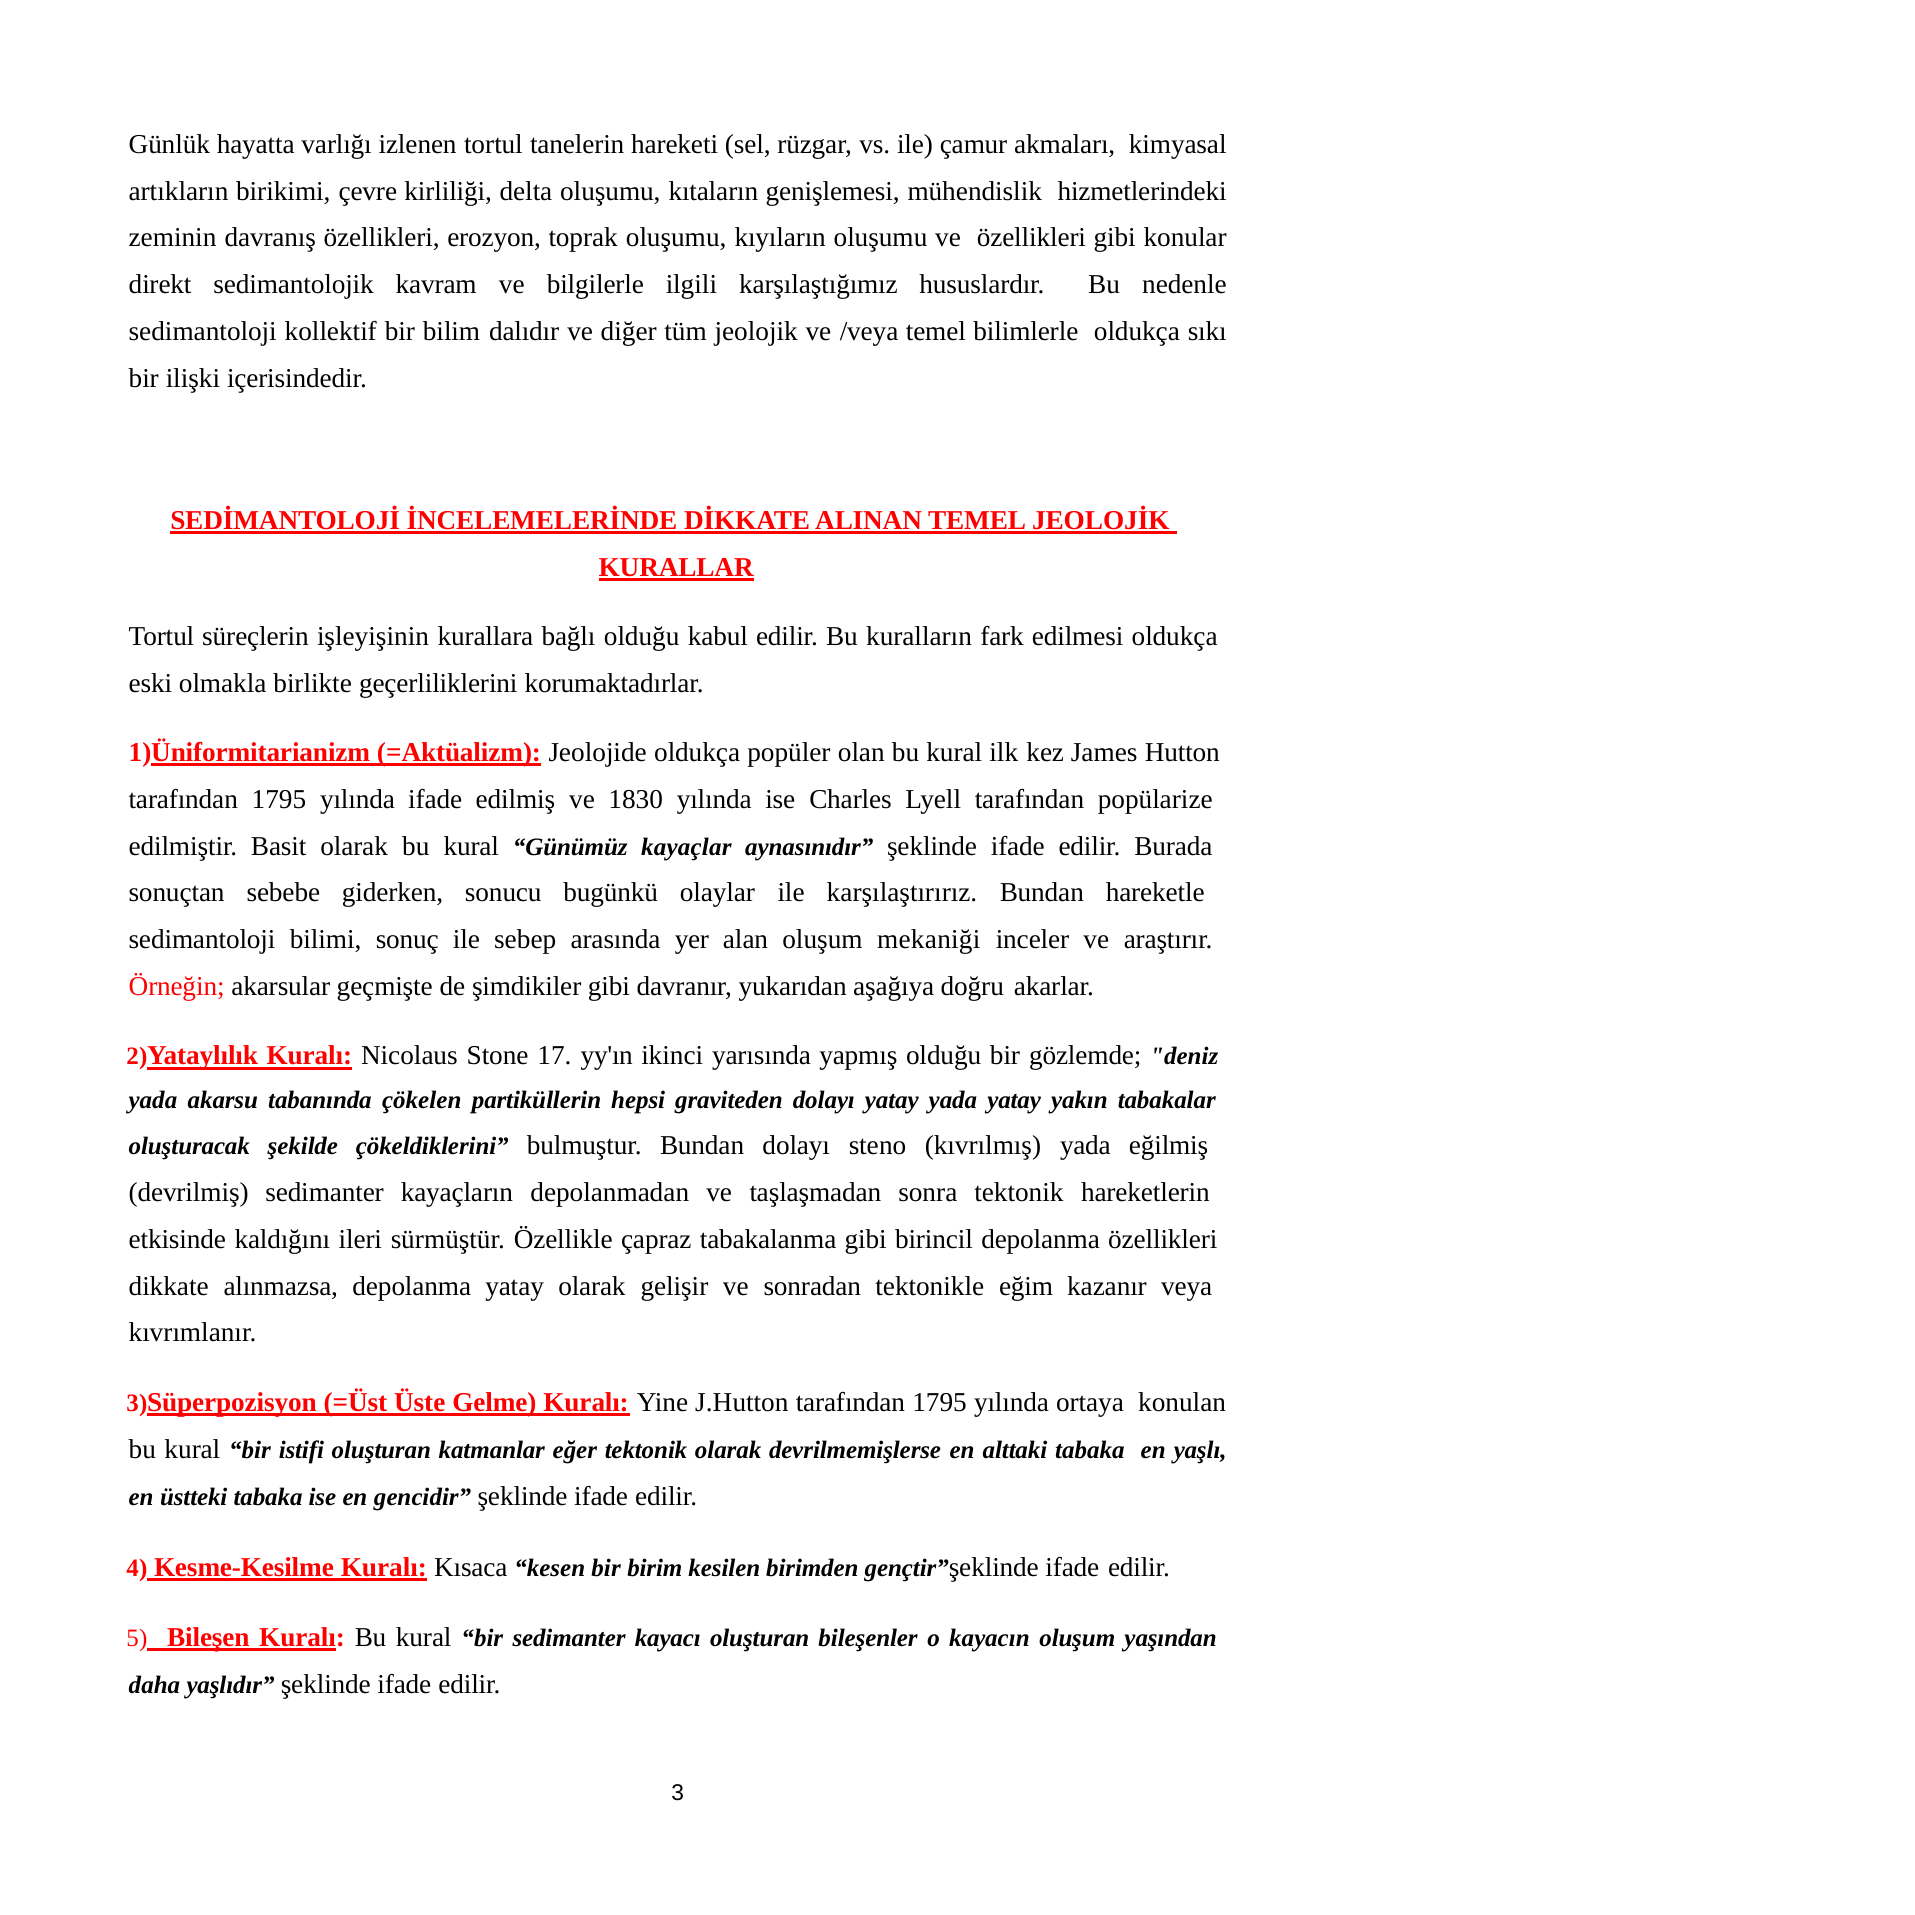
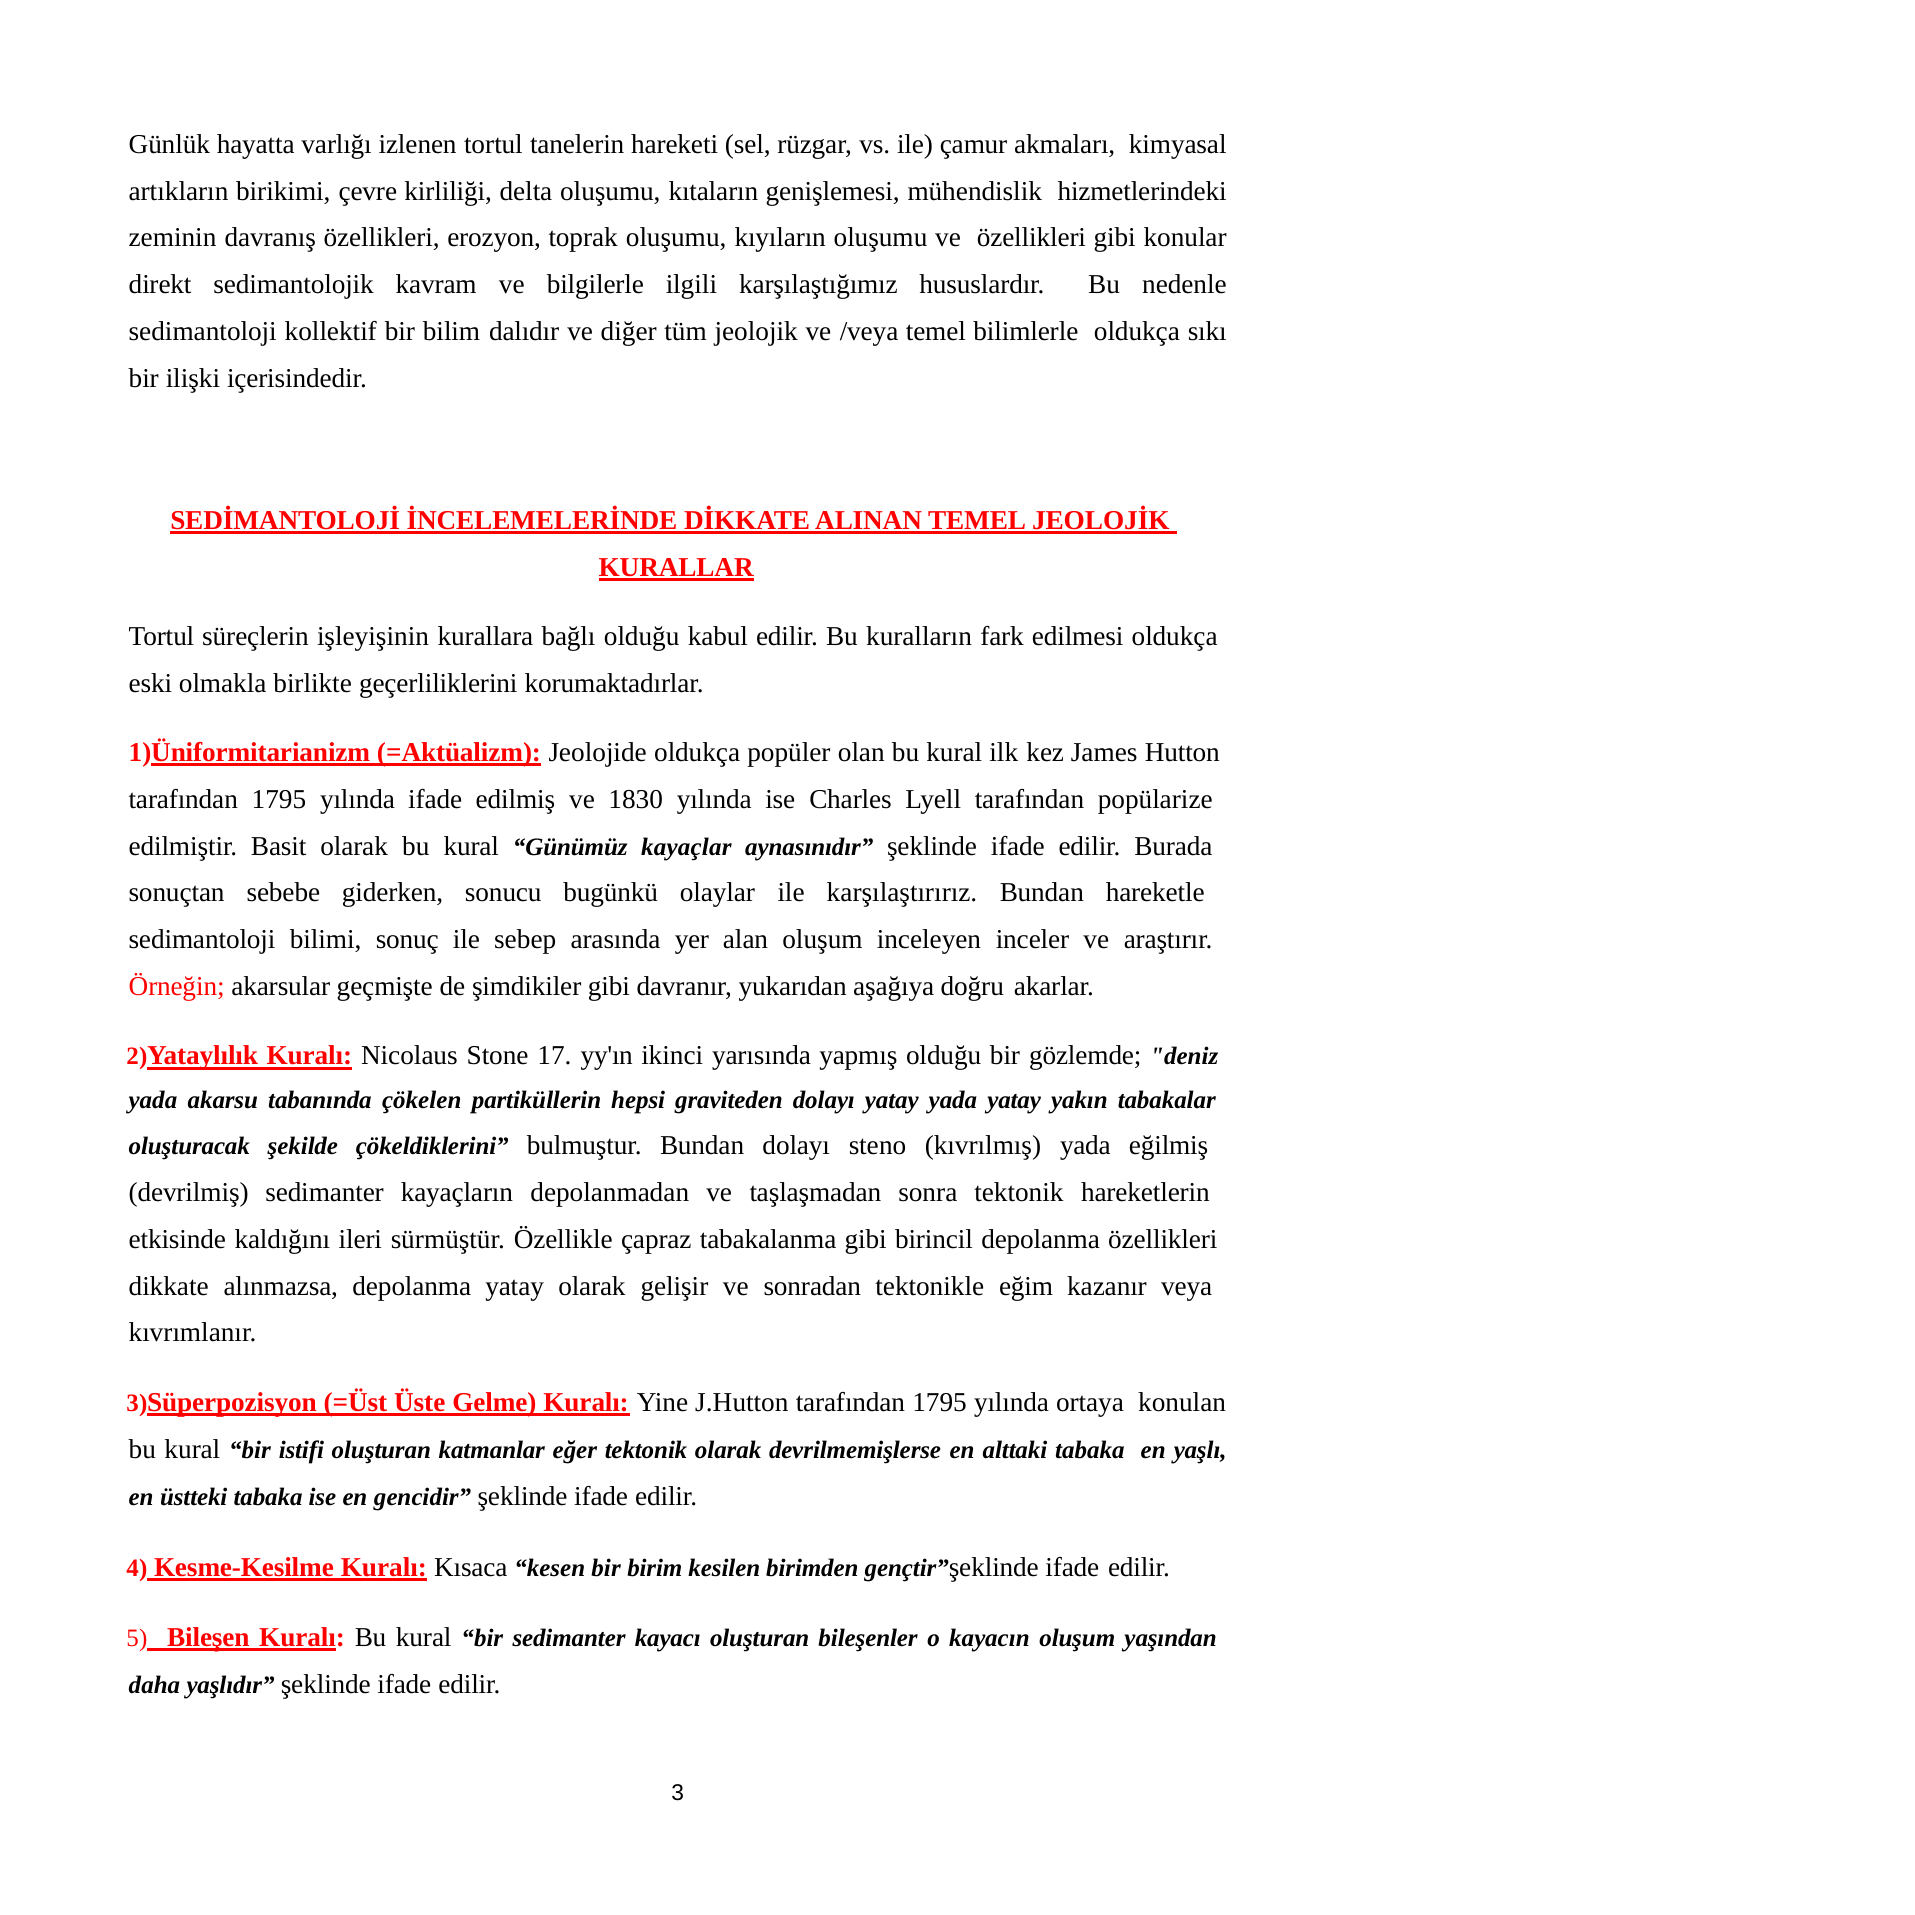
mekaniği: mekaniği -> inceleyen (929, 940)
